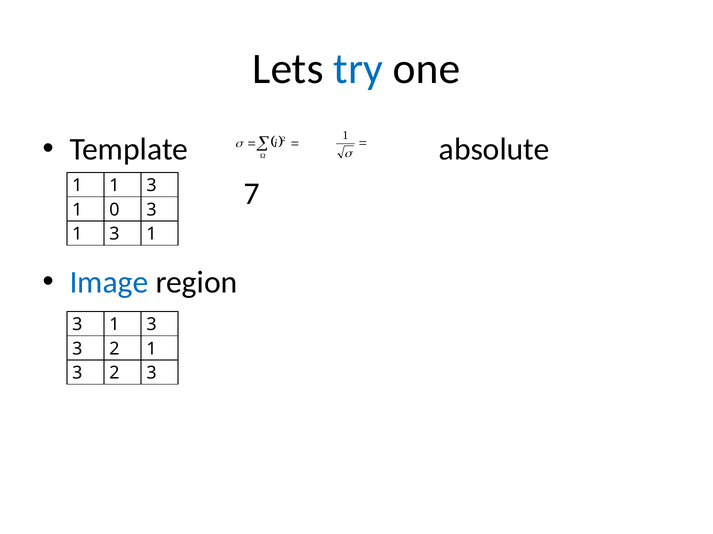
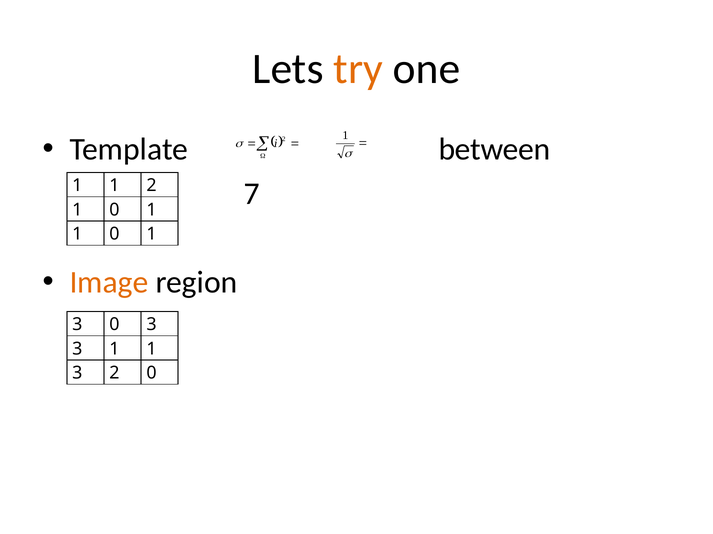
try colour: blue -> orange (358, 69)
absolute: absolute -> between (494, 150)
1 1 3: 3 -> 2 (151, 186)
3: 3 -> 1 (151, 210)
3: 3 -> 0 (114, 234)
Image colour: blue -> orange (109, 283)
1: 1 -> 0 (114, 325)
2: 2 -> 1 (114, 349)
2 3: 3 -> 0 (151, 374)
